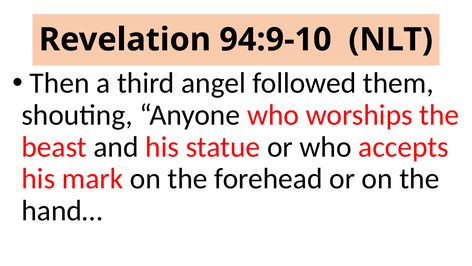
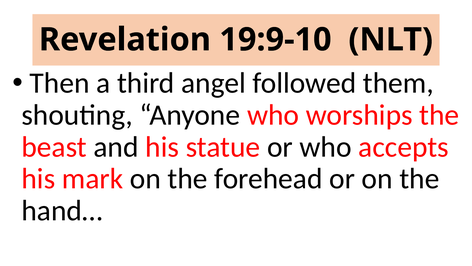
94:9-10: 94:9-10 -> 19:9-10 (275, 40)
